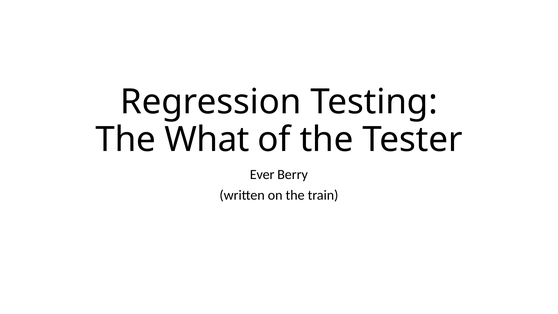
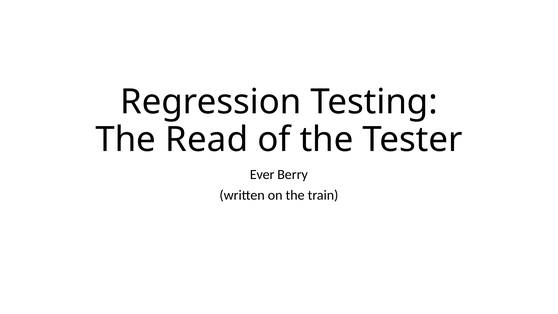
What: What -> Read (207, 139)
